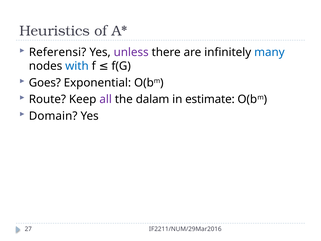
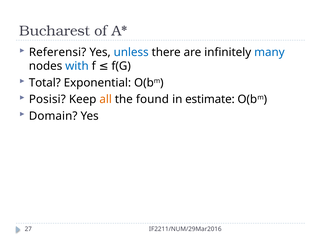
Heuristics: Heuristics -> Bucharest (55, 31)
unless colour: purple -> blue (131, 52)
Goes: Goes -> Total (45, 83)
Route: Route -> Posisi (47, 99)
all colour: purple -> orange (106, 99)
dalam: dalam -> found (152, 99)
